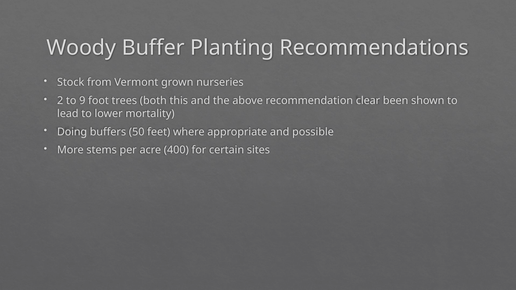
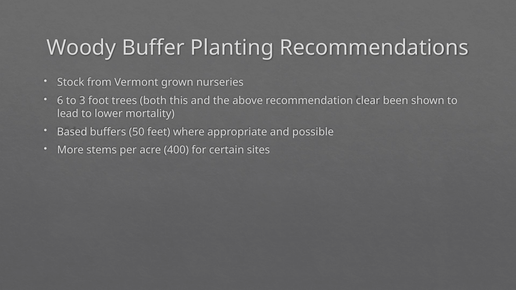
2: 2 -> 6 (60, 101)
9: 9 -> 3 (82, 101)
Doing: Doing -> Based (72, 132)
